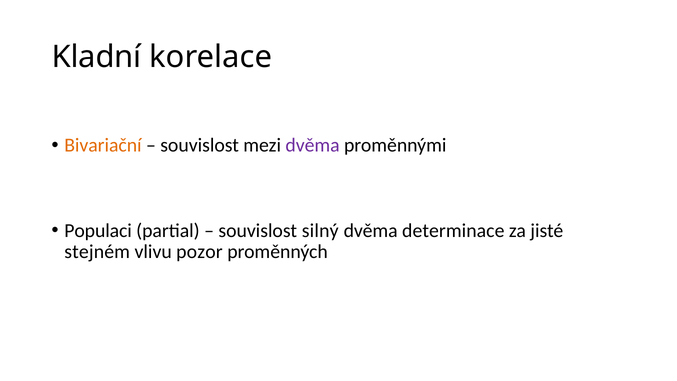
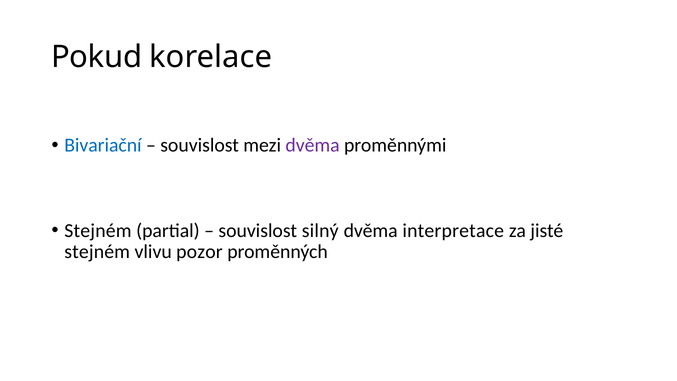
Kladní: Kladní -> Pokud (97, 57)
Bivariační colour: orange -> blue (103, 145)
Populaci: Populaci -> Stejném (98, 230)
determinace: determinace -> interpretace (453, 230)
